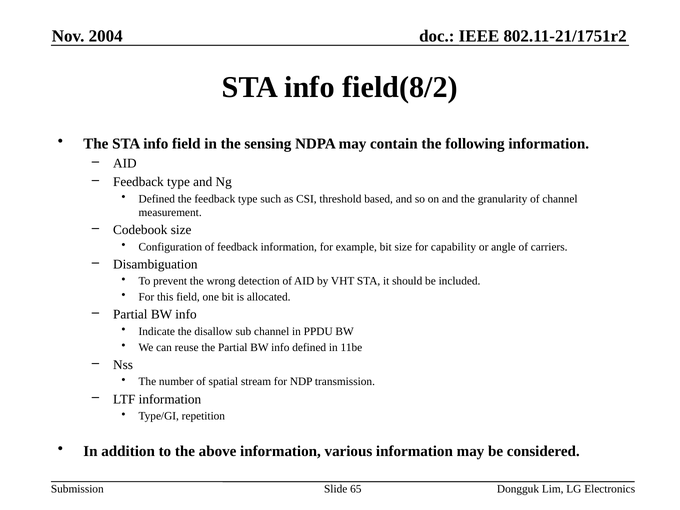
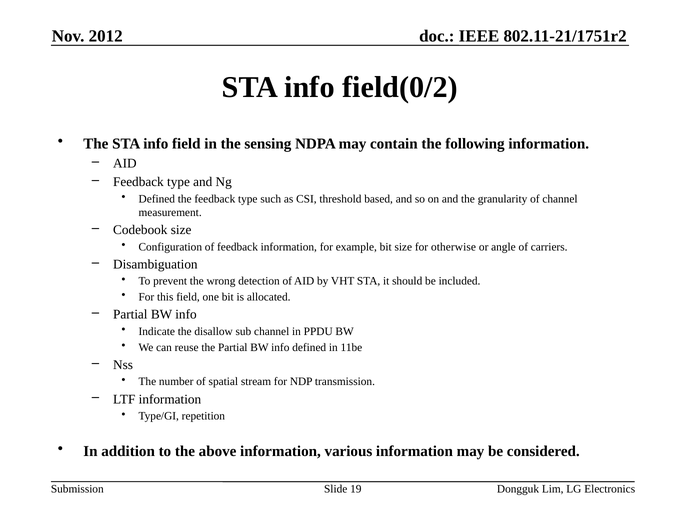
2004: 2004 -> 2012 (106, 36)
field(8/2: field(8/2 -> field(0/2 (400, 87)
capability: capability -> otherwise (453, 247)
65: 65 -> 19 (356, 489)
